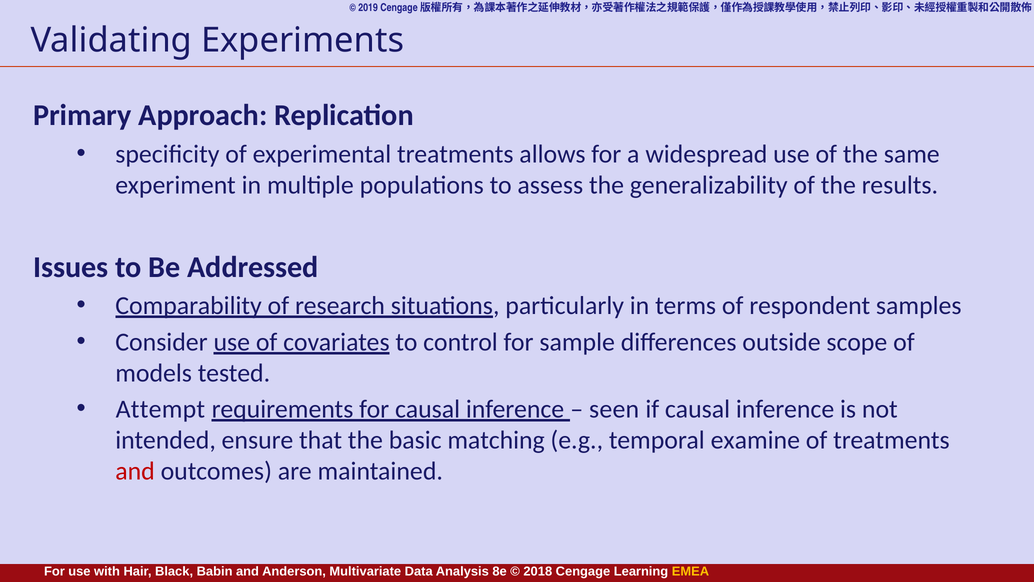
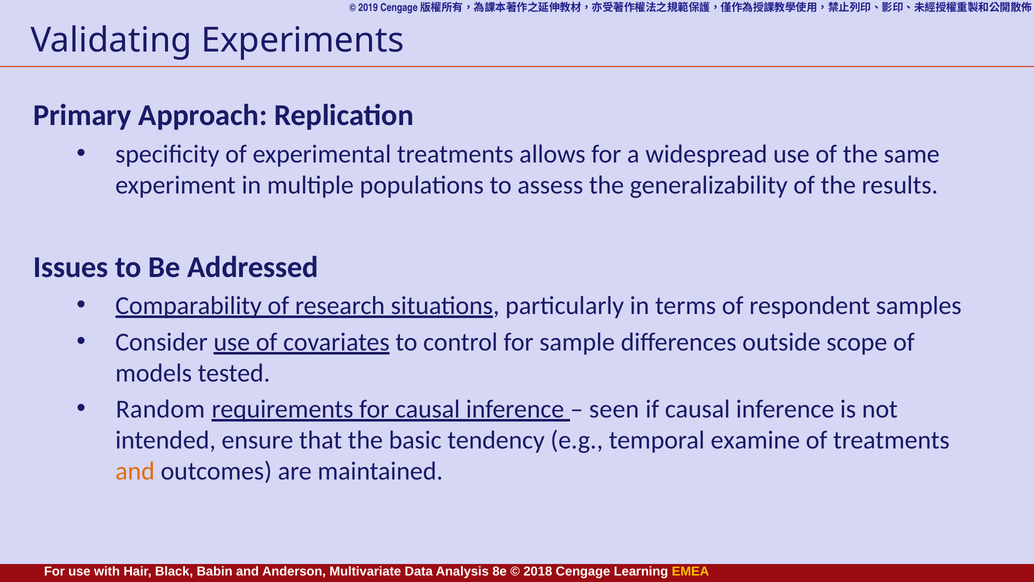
Attempt: Attempt -> Random (160, 409)
matching: matching -> tendency (496, 440)
and colour: red -> orange (135, 471)
